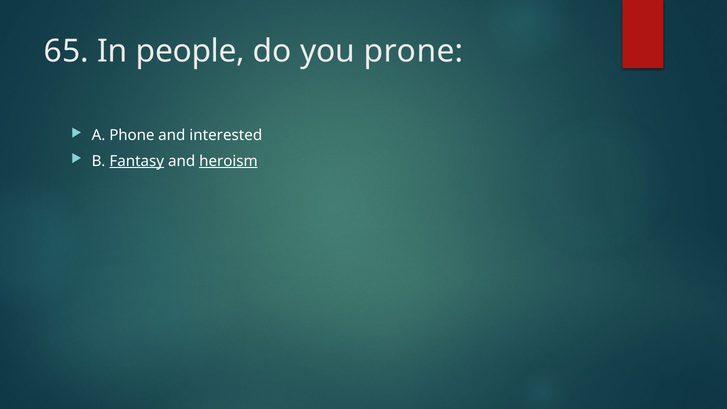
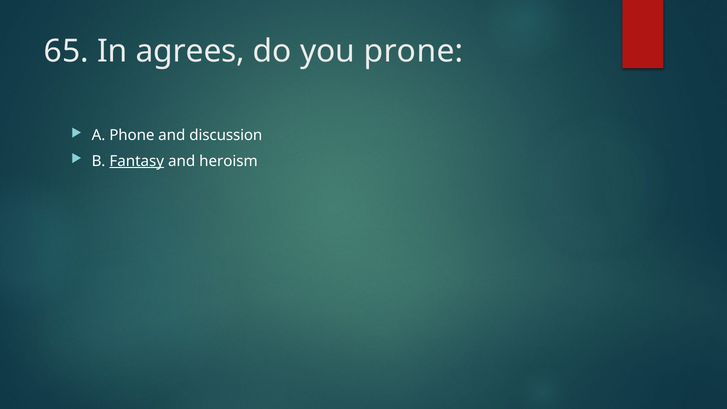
people: people -> agrees (190, 51)
interested: interested -> discussion (226, 135)
heroism underline: present -> none (228, 161)
